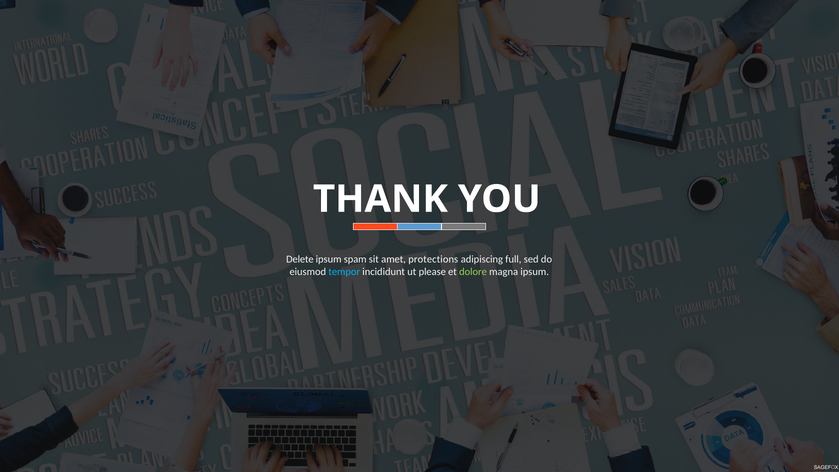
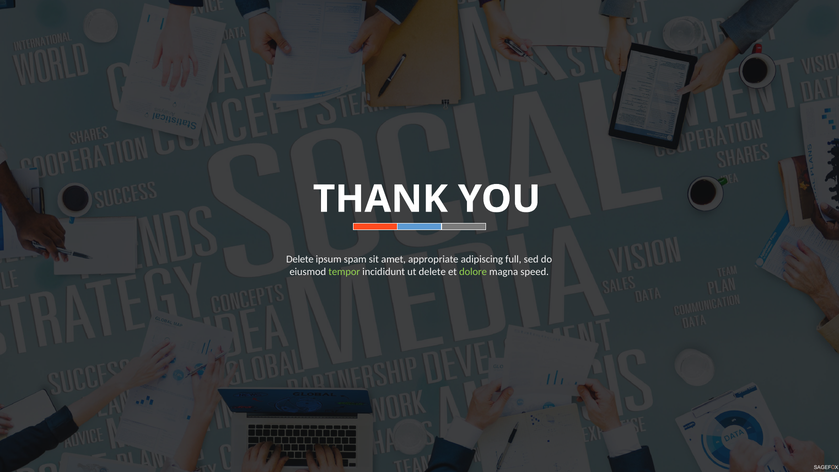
protections: protections -> appropriate (433, 259)
tempor colour: light blue -> light green (344, 272)
ut please: please -> delete (432, 272)
magna ipsum: ipsum -> speed (535, 272)
